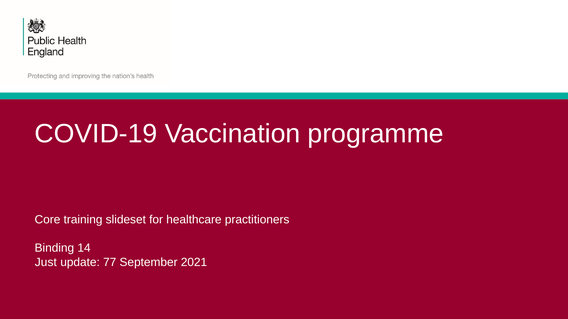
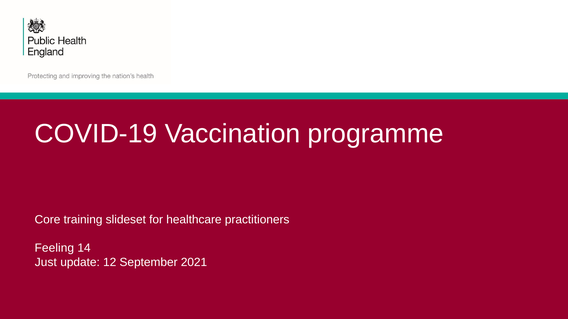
Binding: Binding -> Feeling (54, 248)
77: 77 -> 12 (110, 263)
